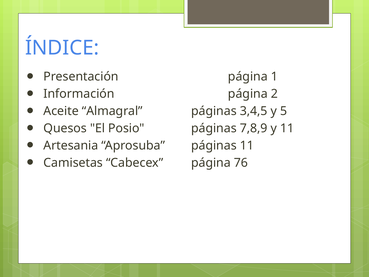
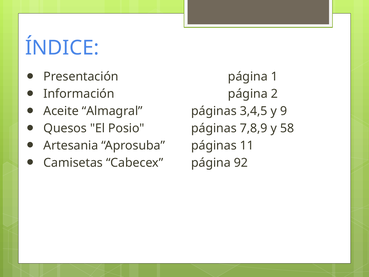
5: 5 -> 9 (284, 111)
y 11: 11 -> 58 (287, 128)
76: 76 -> 92 (241, 163)
